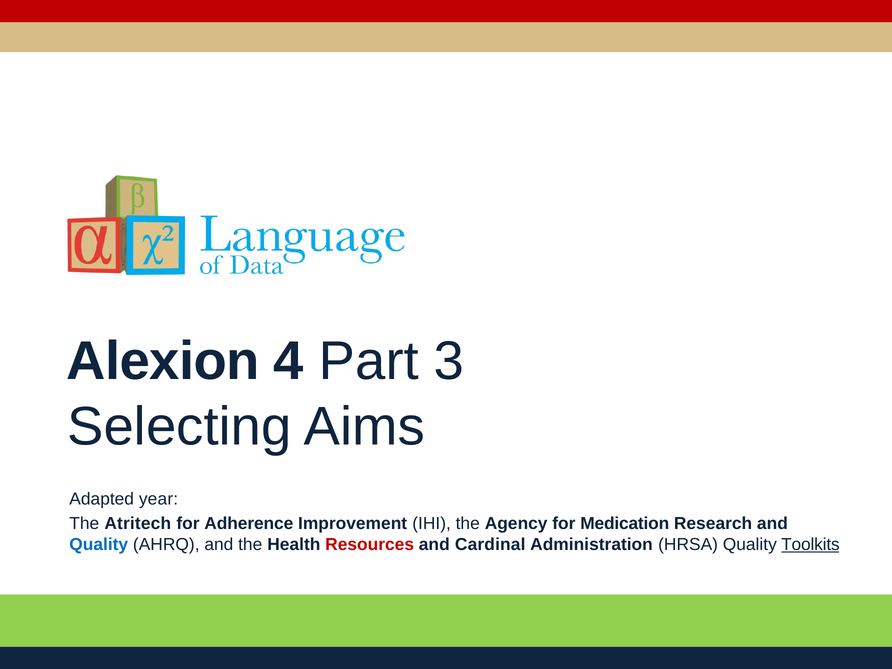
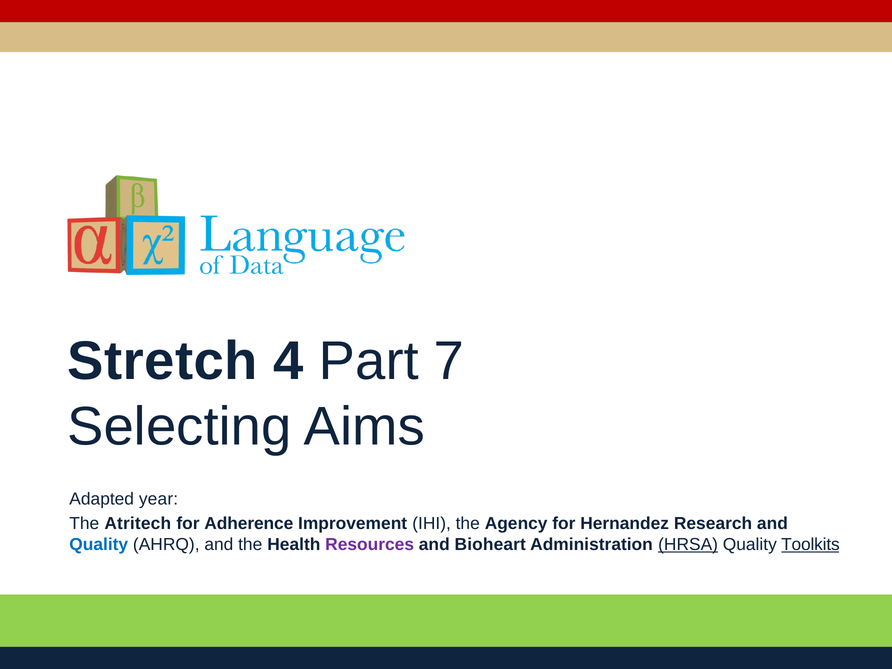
Alexion: Alexion -> Stretch (163, 361)
3: 3 -> 7 (449, 361)
Medication: Medication -> Hernandez (625, 524)
Resources colour: red -> purple (370, 544)
Cardinal: Cardinal -> Bioheart (490, 544)
HRSA underline: none -> present (688, 544)
